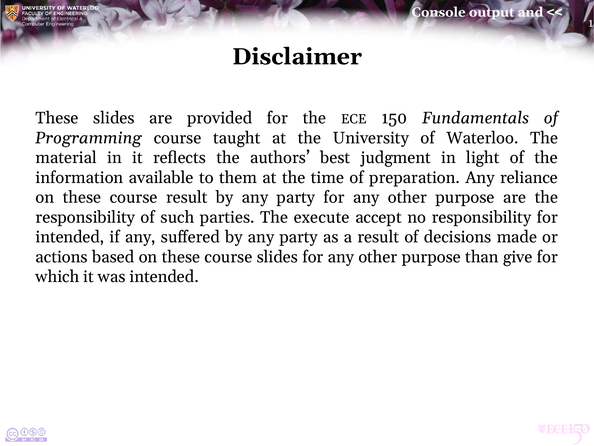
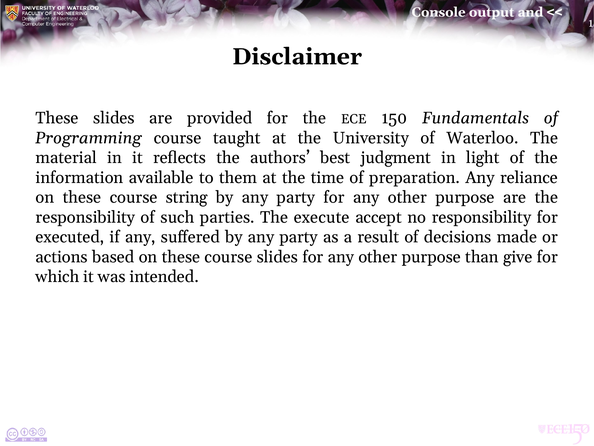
course result: result -> string (187, 197)
intended: intended -> executed (70, 237)
